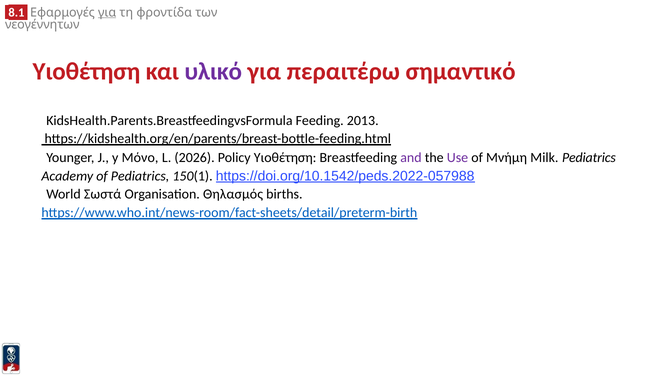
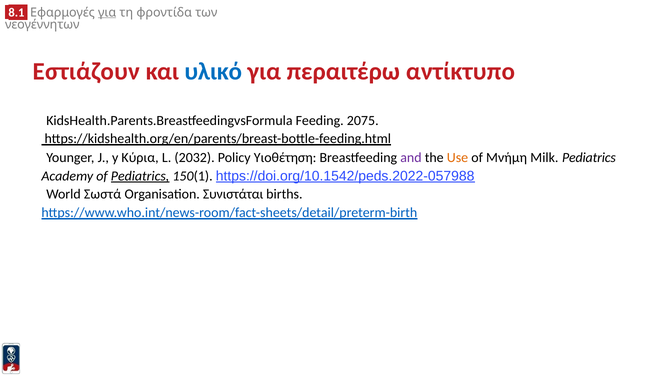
Υιοθέτηση: Υιοθέτηση -> Εστιάζουν (86, 71)
υλικό colour: purple -> blue (213, 71)
σημαντικό: σημαντικό -> αντίκτυπο (460, 71)
2013: 2013 -> 2075 (363, 120)
Μόνο: Μόνο -> Κύρια (140, 157)
2026: 2026 -> 2032 (195, 157)
Use colour: purple -> orange (457, 157)
Pediatrics underline: none -> present (140, 176)
Θηλασμός: Θηλασμός -> Συνιστάται (233, 194)
